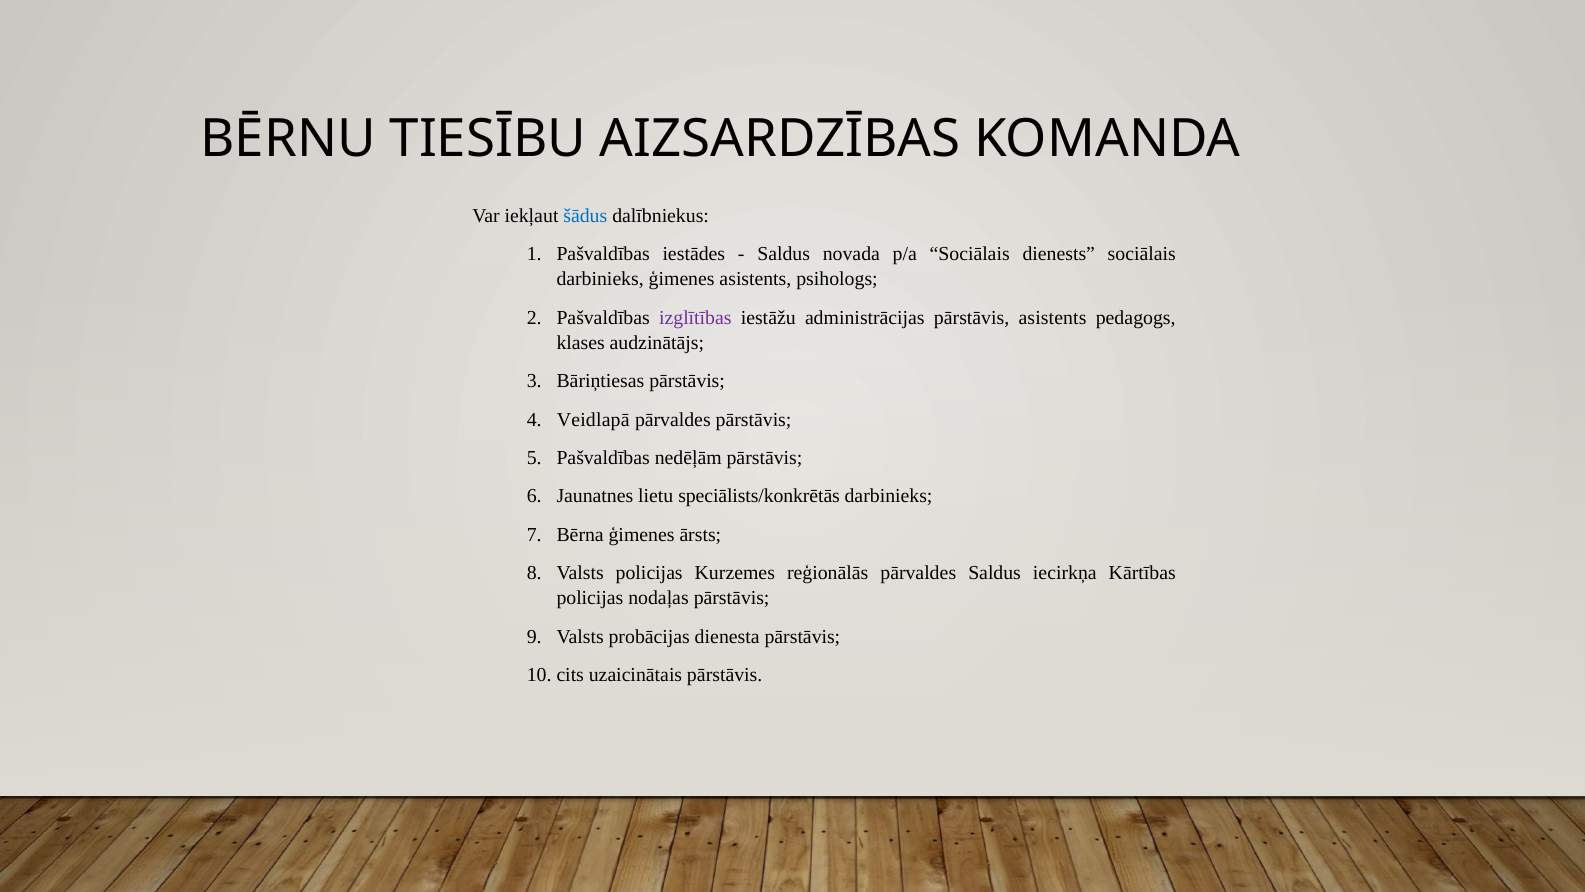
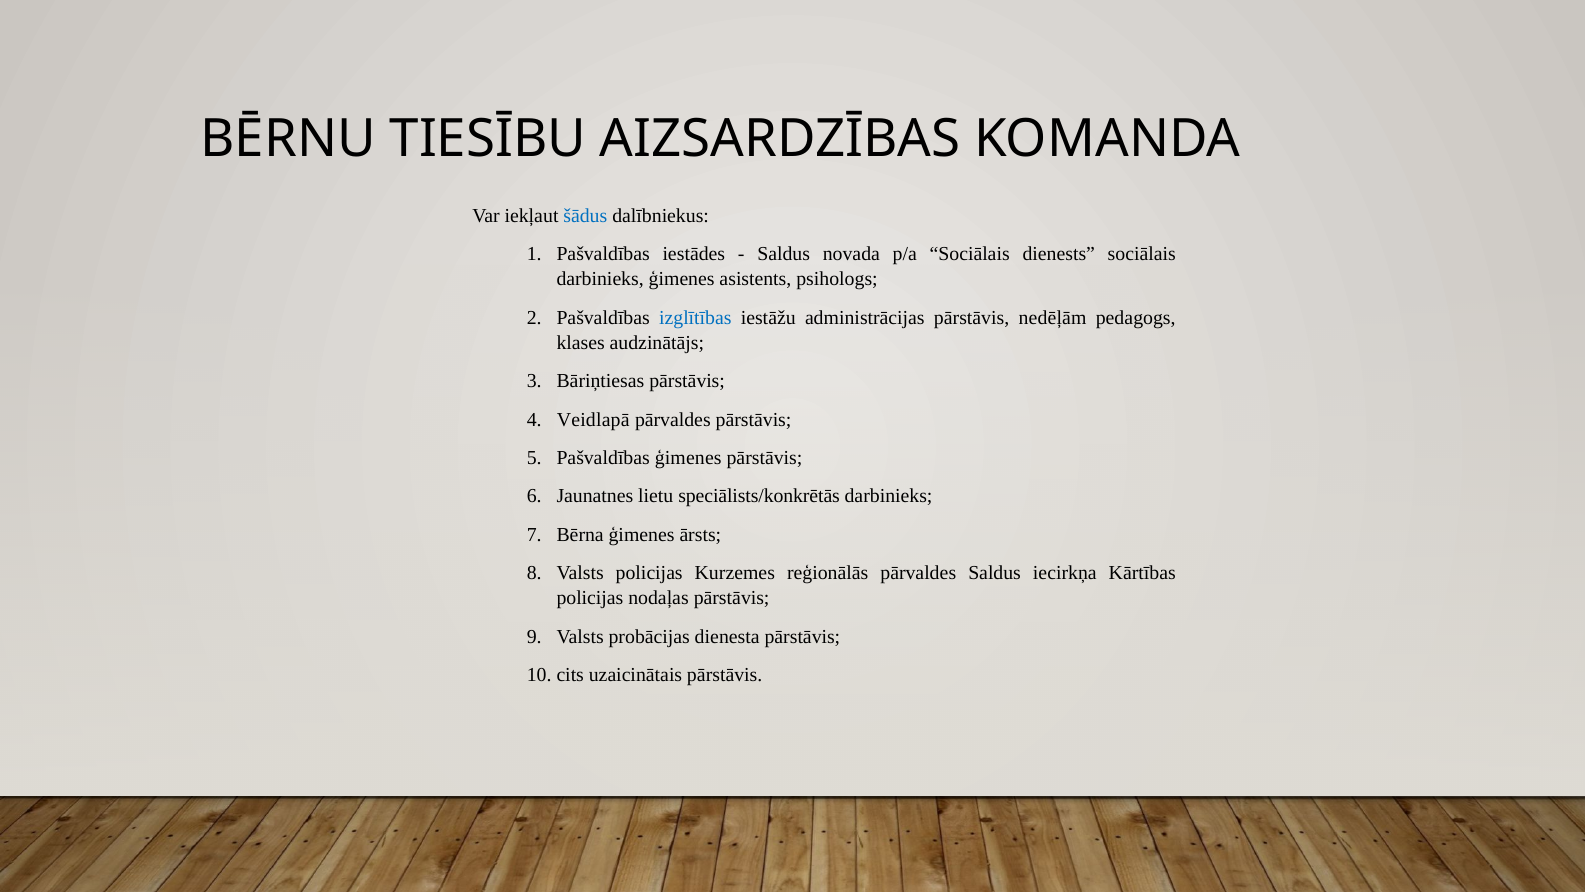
izglītības colour: purple -> blue (695, 317)
pārstāvis asistents: asistents -> nedēļām (1053, 317)
Pašvaldības nedēļām: nedēļām -> ģimenes (688, 458)
